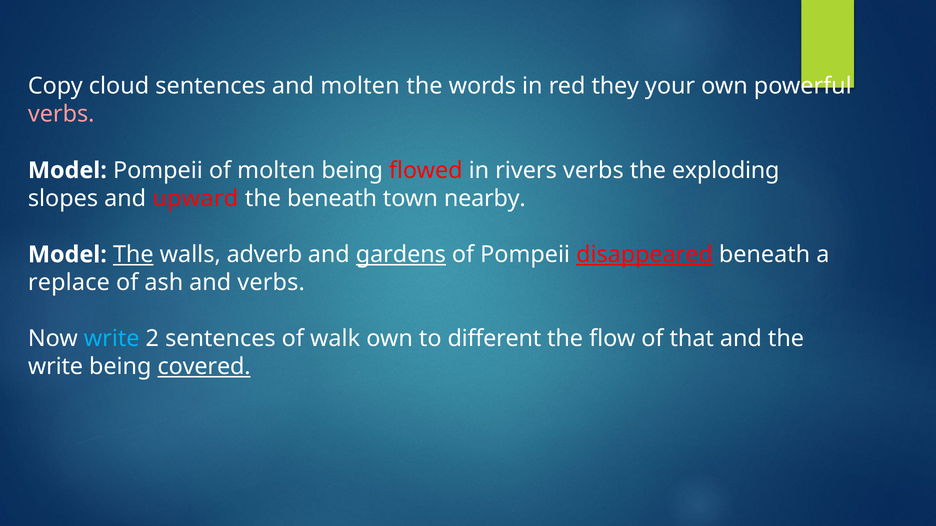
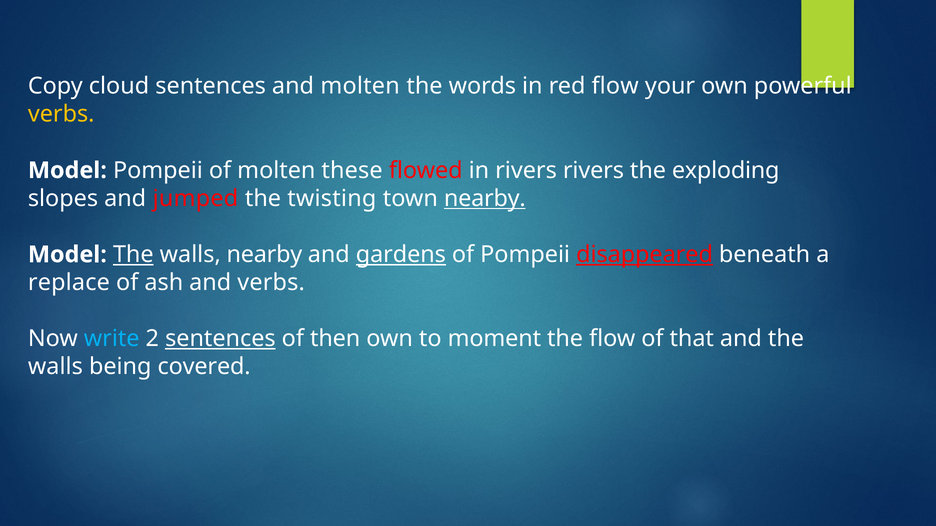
red they: they -> flow (615, 86)
verbs colour: pink -> yellow (61, 114)
molten being: being -> these (352, 171)
rivers verbs: verbs -> rivers (593, 171)
upward: upward -> jumped (195, 199)
the beneath: beneath -> twisting (332, 199)
nearby underline: none -> present (485, 199)
walls adverb: adverb -> nearby (264, 255)
sentences underline: none -> present (220, 339)
walk: walk -> then (335, 339)
different: different -> moment (494, 339)
write: write -> walls (55, 367)
covered underline: present -> none (204, 367)
